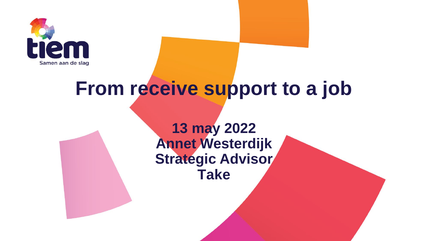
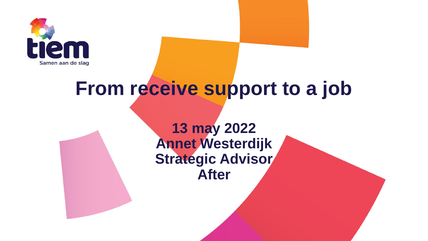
Take: Take -> After (214, 175)
